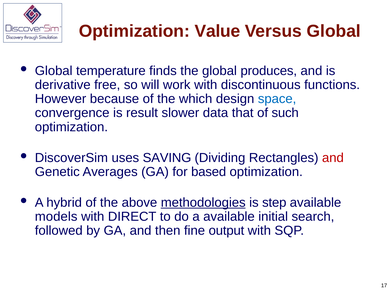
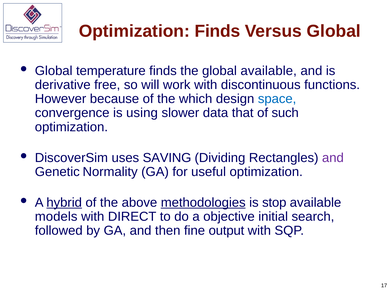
Optimization Value: Value -> Finds (217, 31)
global produces: produces -> available (269, 71)
result: result -> using (142, 113)
and colour: red -> purple (333, 158)
Averages: Averages -> Normality (110, 172)
based: based -> useful (209, 172)
hybrid underline: none -> present (64, 203)
step: step -> stop (274, 203)
a available: available -> objective (229, 217)
